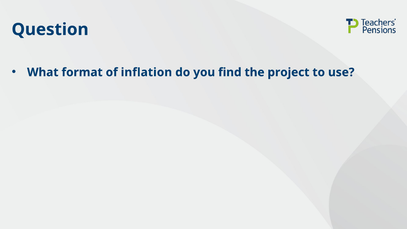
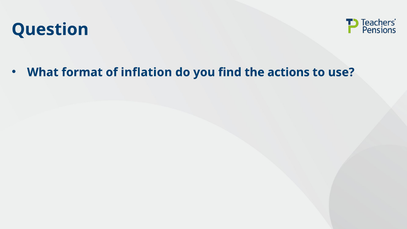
project: project -> actions (289, 72)
